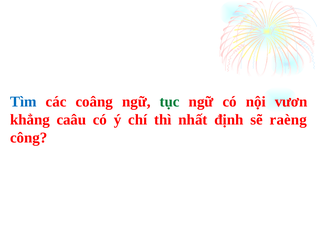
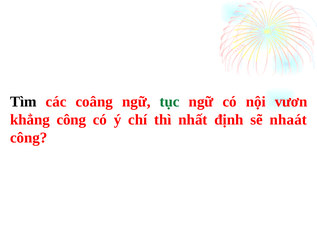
Tìm colour: blue -> black (23, 102)
khẳng caâu: caâu -> công (71, 120)
raèng: raèng -> nhaát (288, 120)
